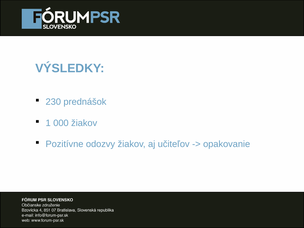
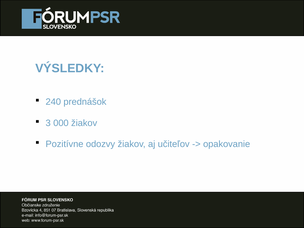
230: 230 -> 240 (53, 102)
1: 1 -> 3 (48, 123)
